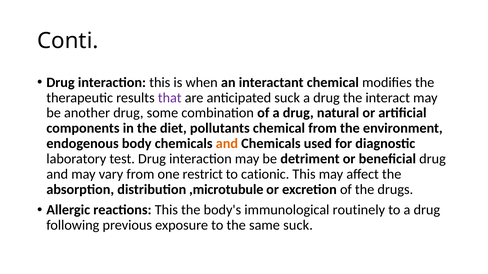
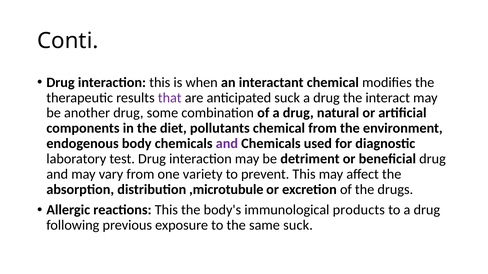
and colour: orange -> purple (227, 144)
restrict: restrict -> variety (203, 175)
cationic: cationic -> prevent (265, 175)
routinely: routinely -> products (359, 210)
